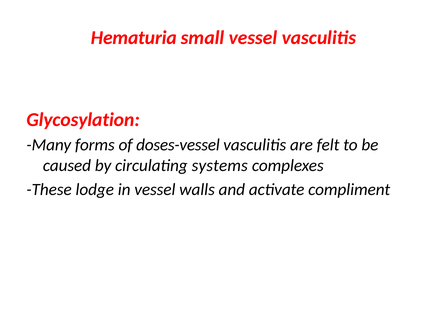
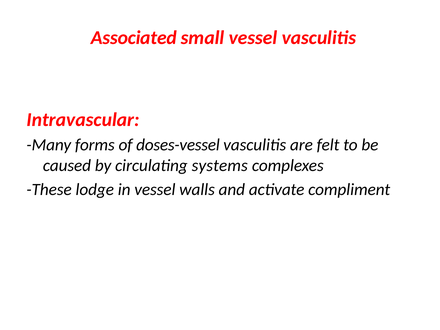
Hematuria: Hematuria -> Associated (134, 38)
Glycosylation: Glycosylation -> Intravascular (83, 120)
